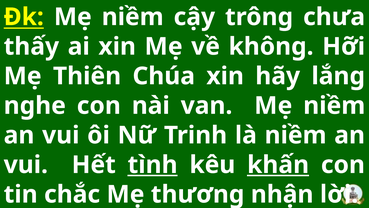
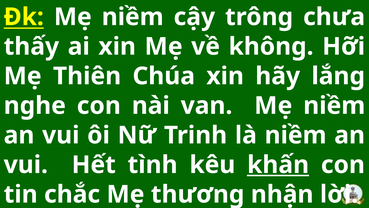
tình underline: present -> none (153, 165)
